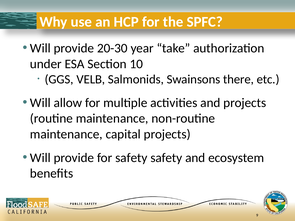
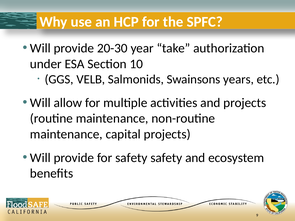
there: there -> years (238, 79)
